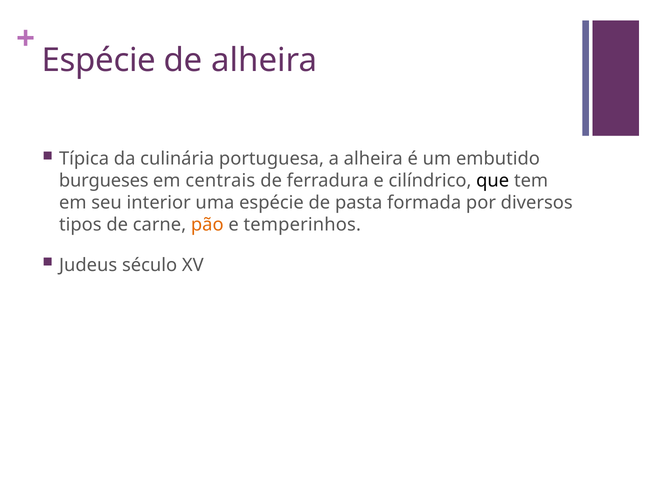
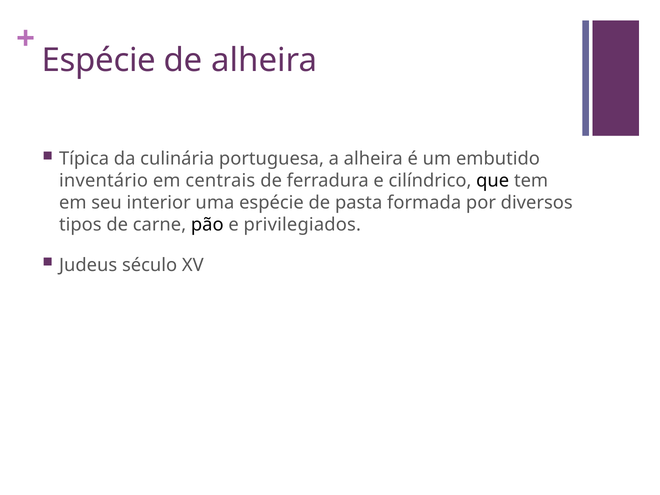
burgueses: burgueses -> inventário (104, 181)
pão colour: orange -> black (207, 225)
temperinhos: temperinhos -> privilegiados (302, 225)
